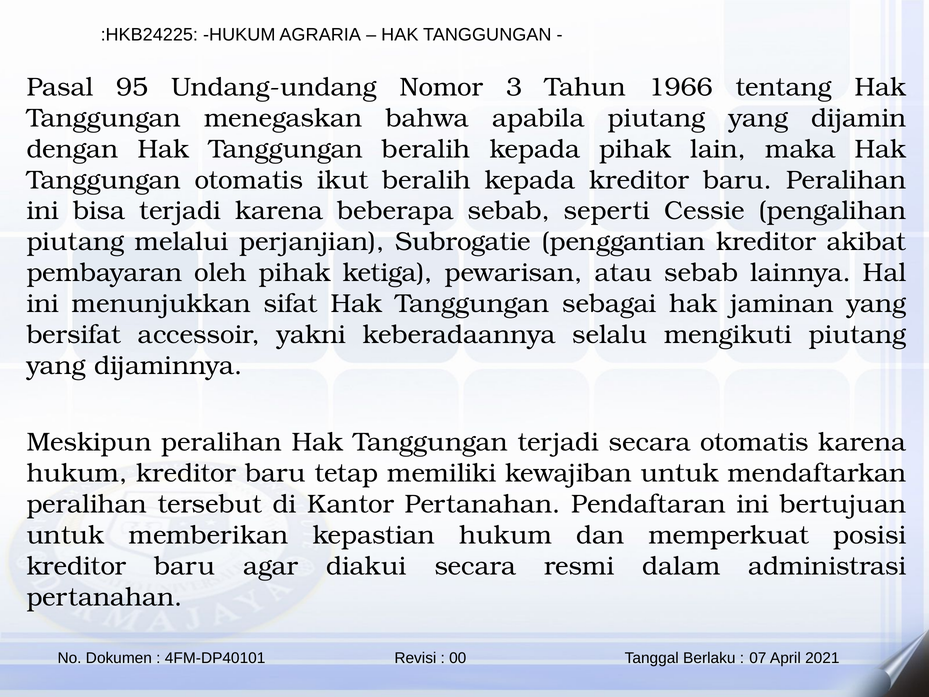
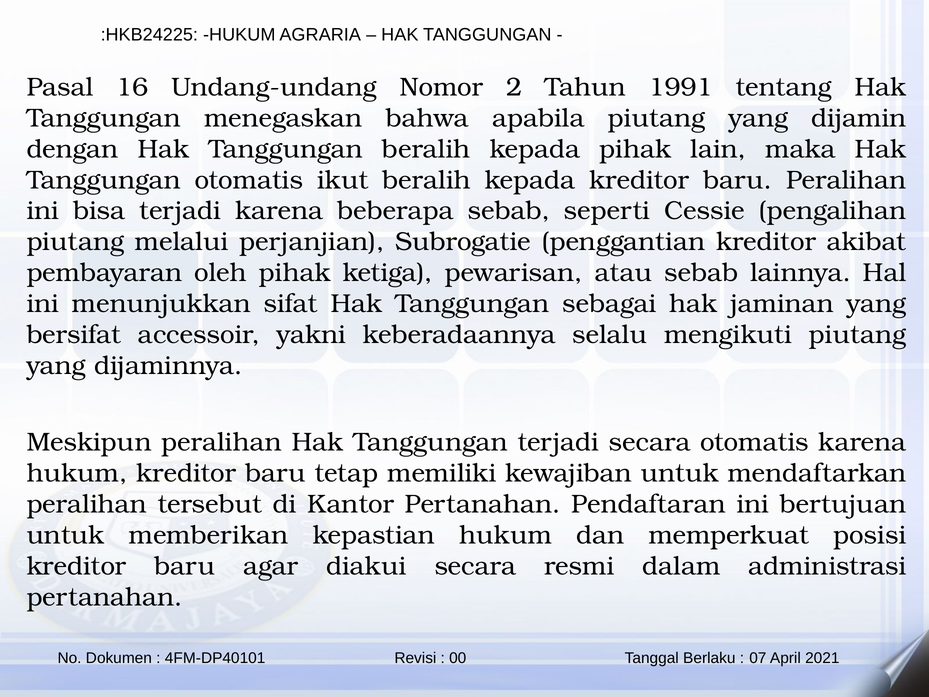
95: 95 -> 16 (132, 87)
3: 3 -> 2 (514, 87)
1966: 1966 -> 1991 (681, 87)
